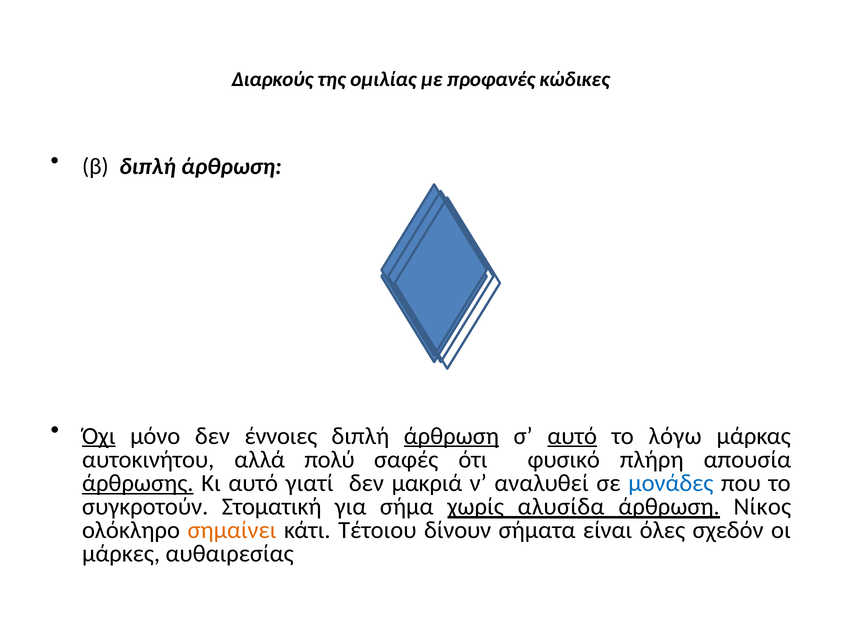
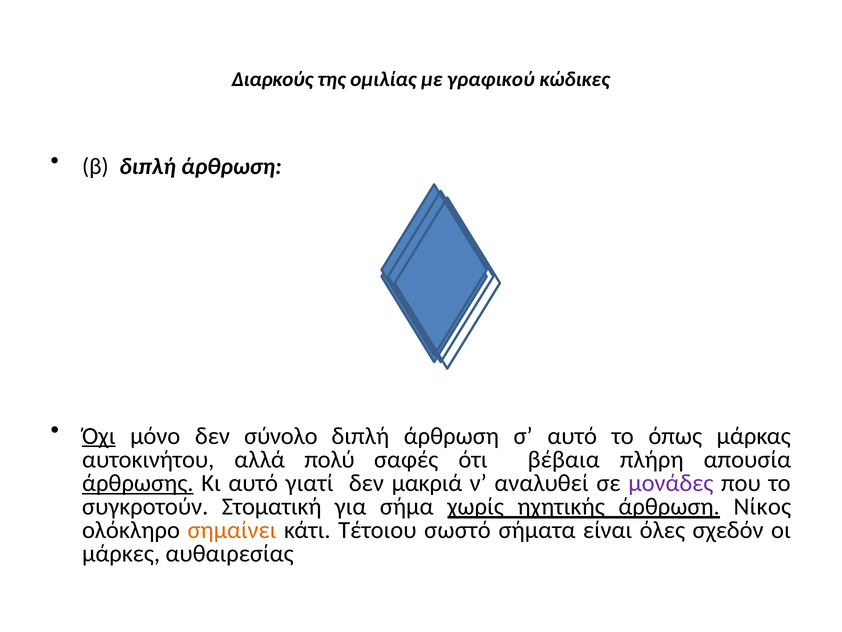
προφανές: προφανές -> γραφικού (491, 79)
έννοιες: έννοιες -> σύνολο (281, 436)
άρθρωση underline: present -> none (451, 436)
αυτό underline: present -> none (572, 436)
λόγω: λόγω -> όπως (675, 436)
φυσικό: φυσικό -> βέβαια (564, 459)
μονάδες colour: blue -> purple (671, 483)
αλυσίδα: αλυσίδα -> ηχητικής (561, 506)
δίνουν: δίνουν -> σωστό (457, 530)
